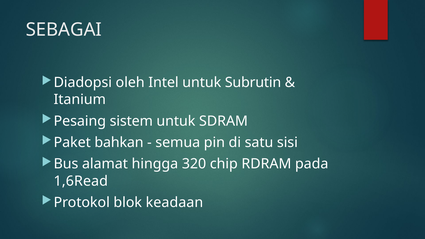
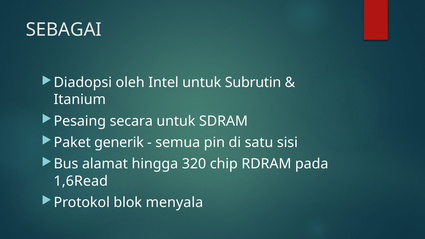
sistem: sistem -> secara (131, 121)
bahkan: bahkan -> generik (119, 143)
keadaan: keadaan -> menyala (174, 202)
